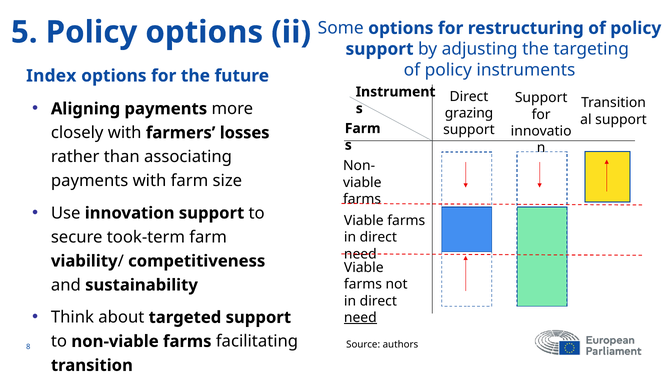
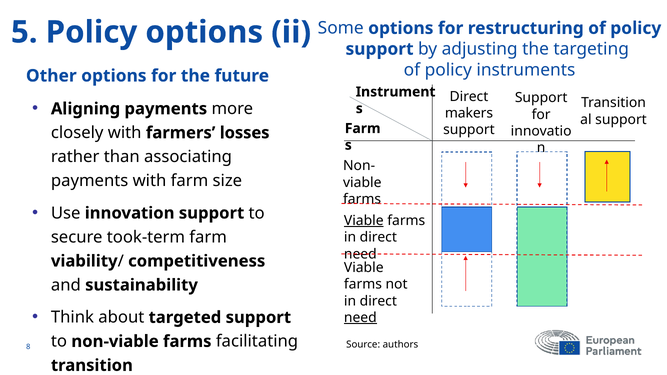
Index: Index -> Other (51, 76)
grazing: grazing -> makers (469, 113)
Viable underline: none -> present (364, 221)
